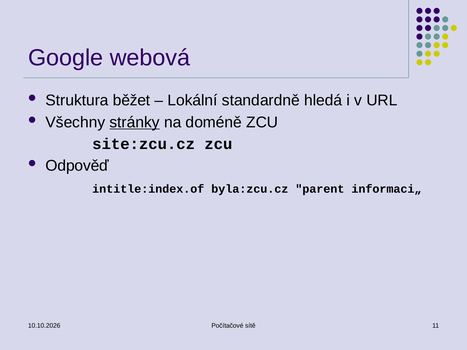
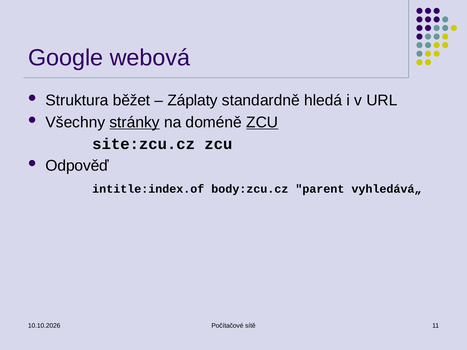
Lokální: Lokální -> Záplaty (193, 101)
ZCU underline: none -> present (262, 122)
byla:zcu.cz: byla:zcu.cz -> body:zcu.cz (250, 189)
informaci„: informaci„ -> vyhledává„ (386, 189)
